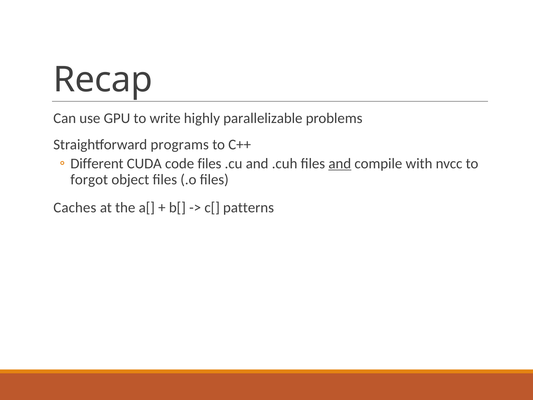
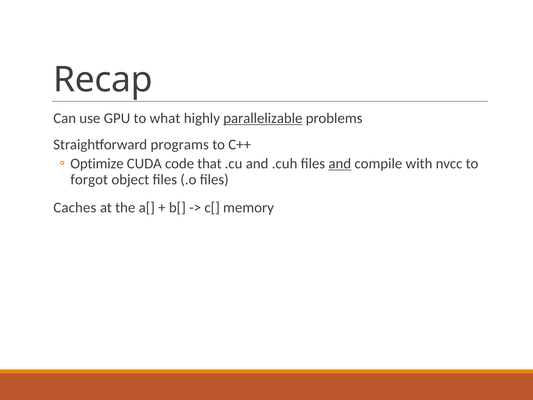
write: write -> what (165, 118)
parallelizable underline: none -> present (263, 118)
Different: Different -> Optimize (97, 164)
code files: files -> that (209, 164)
patterns: patterns -> memory (249, 207)
